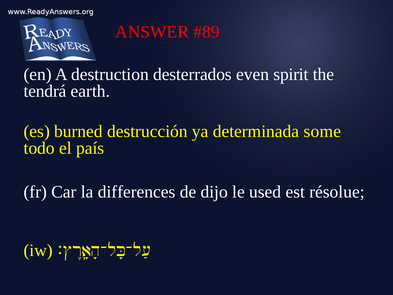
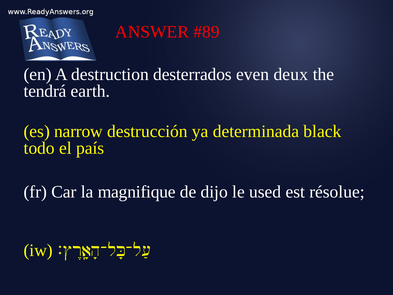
spirit: spirit -> deux (291, 74)
burned: burned -> narrow (78, 131)
some: some -> black (322, 131)
differences: differences -> magnifique (137, 192)
